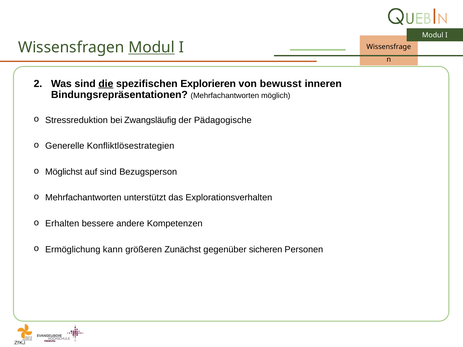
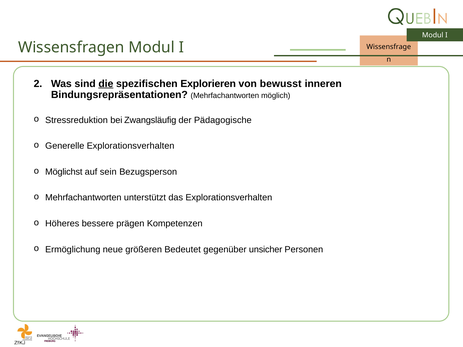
Modul underline: present -> none (152, 47)
Generelle Konfliktlösestrategien: Konfliktlösestrategien -> Explorationsverhalten (131, 146)
auf sind: sind -> sein (108, 172)
Erhalten: Erhalten -> Höheres (62, 224)
andere: andere -> prägen (130, 224)
kann: kann -> neue (113, 250)
Zunächst: Zunächst -> Bedeutet (183, 250)
sicheren: sicheren -> unsicher (266, 250)
